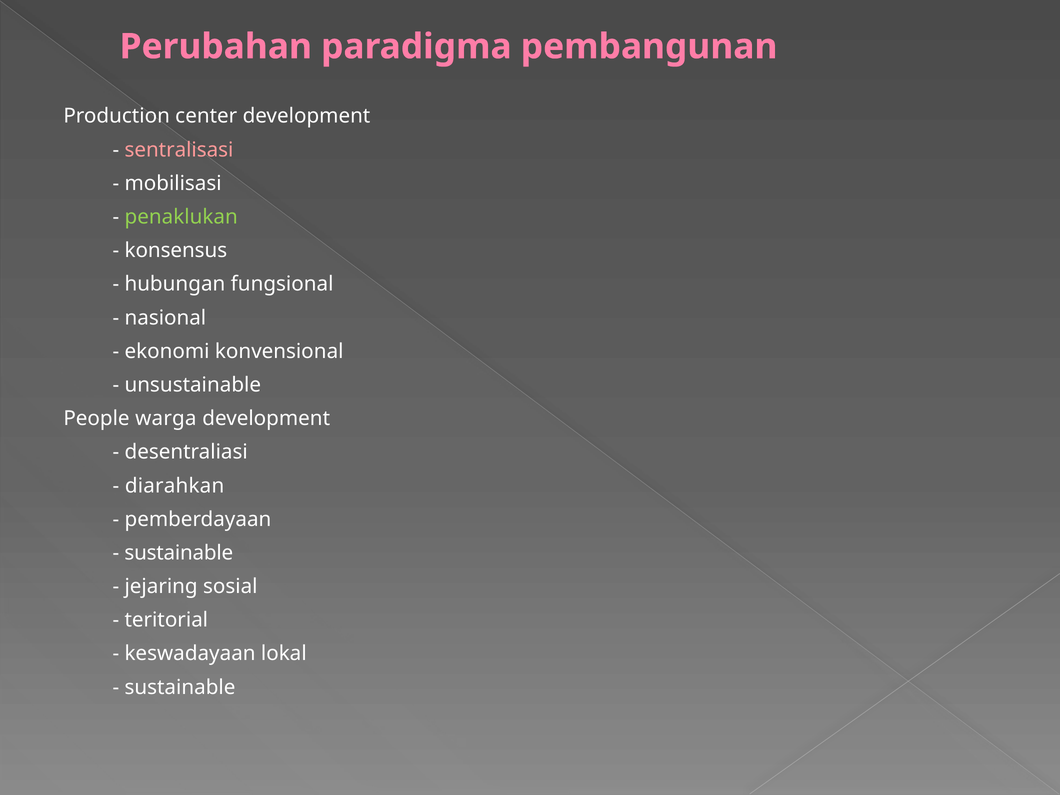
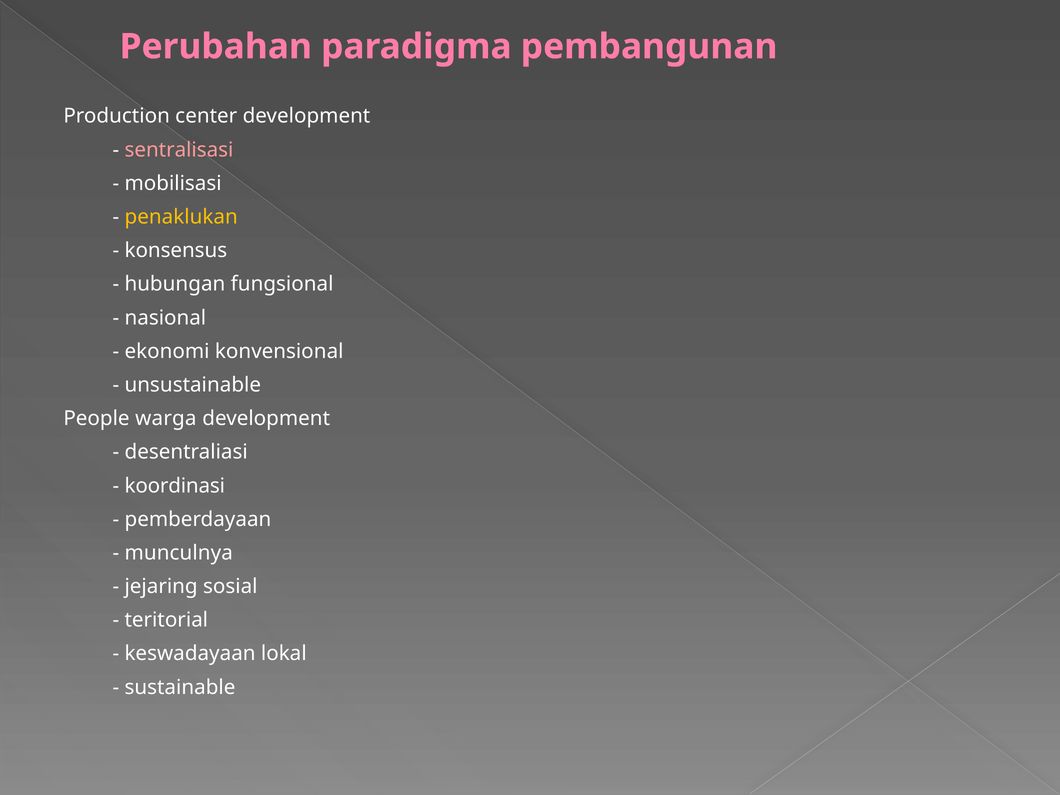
penaklukan colour: light green -> yellow (181, 217)
diarahkan: diarahkan -> koordinasi (175, 486)
sustainable: sustainable -> munculnya (179, 553)
